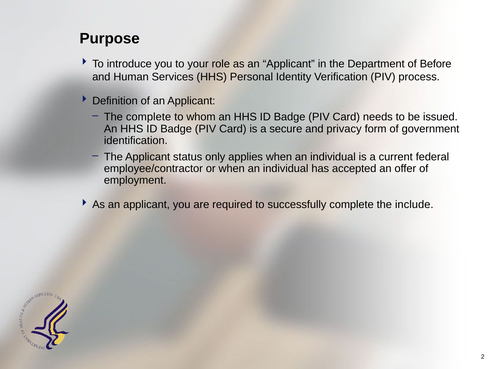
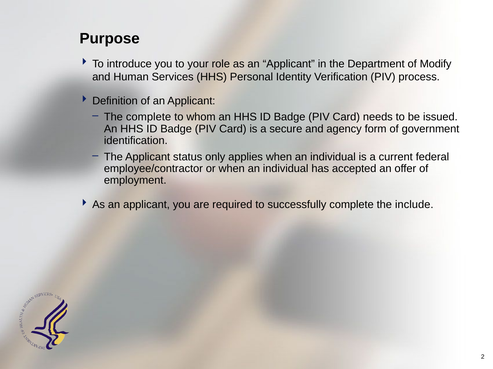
Before: Before -> Modify (436, 64)
privacy: privacy -> agency (344, 129)
